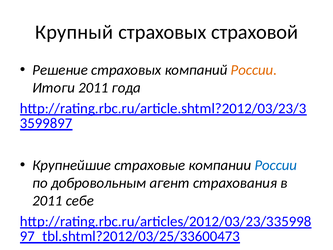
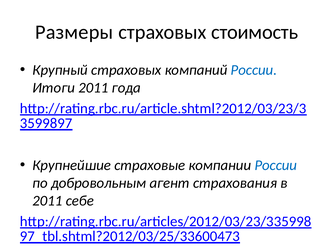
Крупный: Крупный -> Размеры (74, 32)
страховой: страховой -> стоимость (255, 32)
Решение: Решение -> Крупный (60, 70)
России colour: orange -> blue (254, 70)
